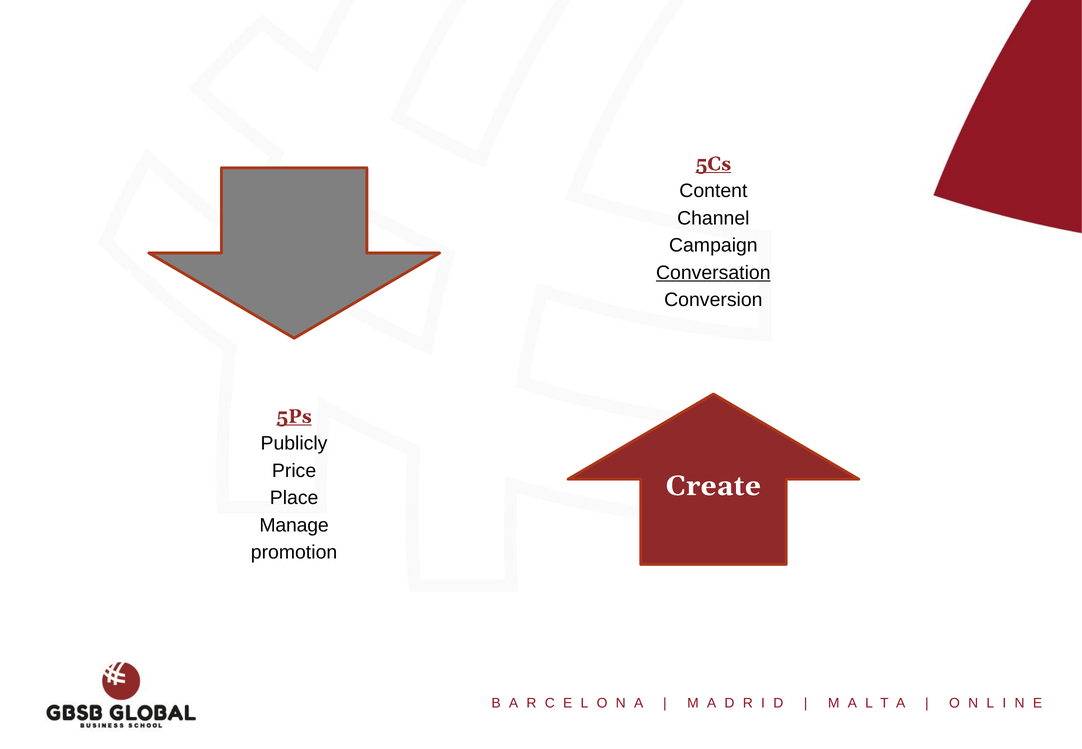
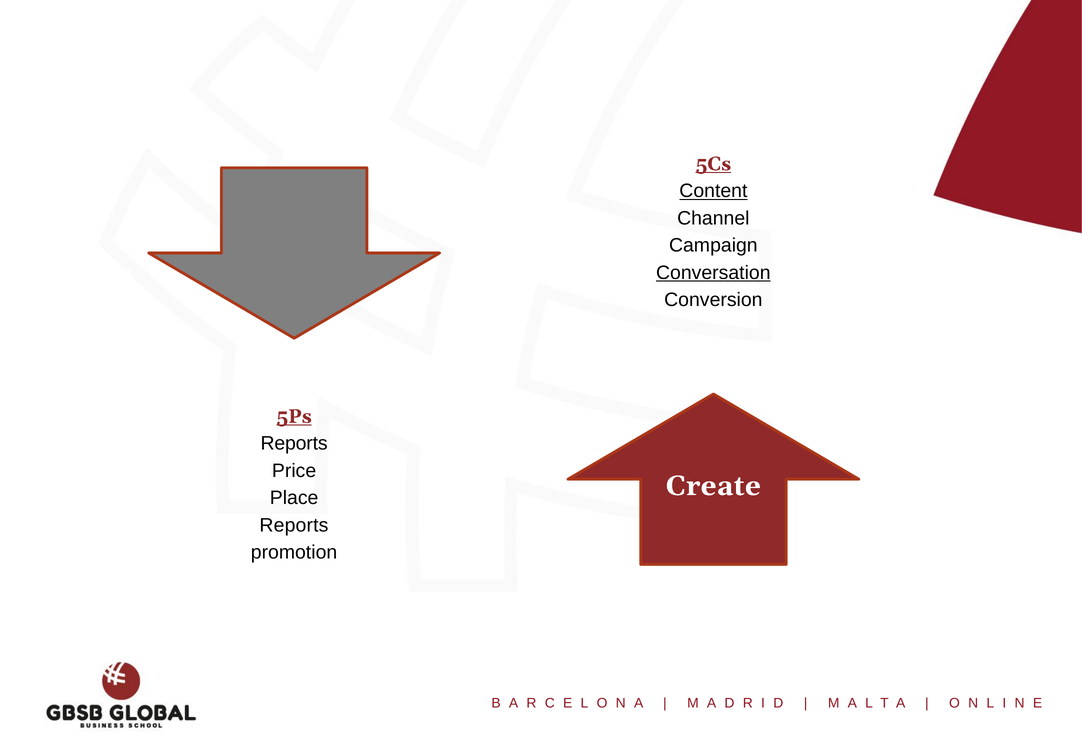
Content underline: none -> present (713, 191)
Publicly: Publicly -> Reports (294, 444)
Manage: Manage -> Reports (294, 525)
